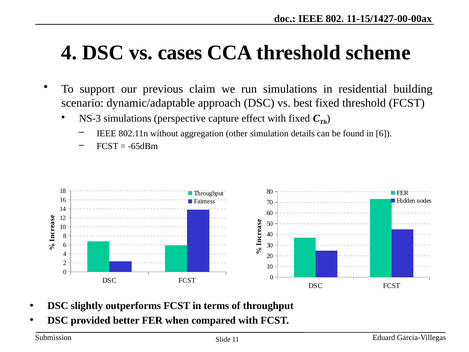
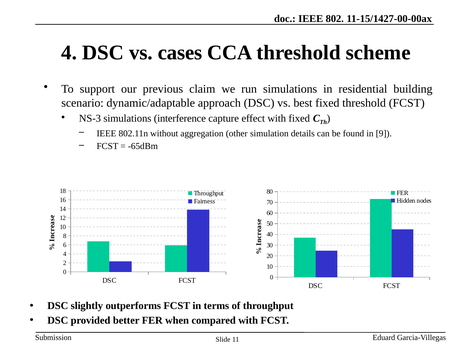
perspective: perspective -> interference (180, 118)
in 6: 6 -> 9 (384, 133)
